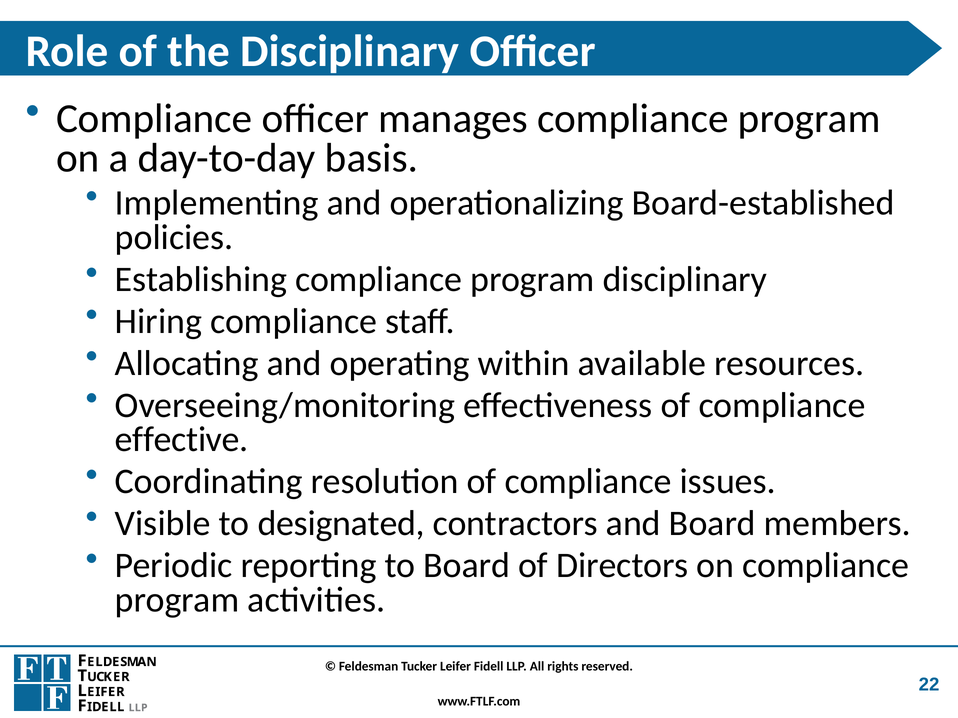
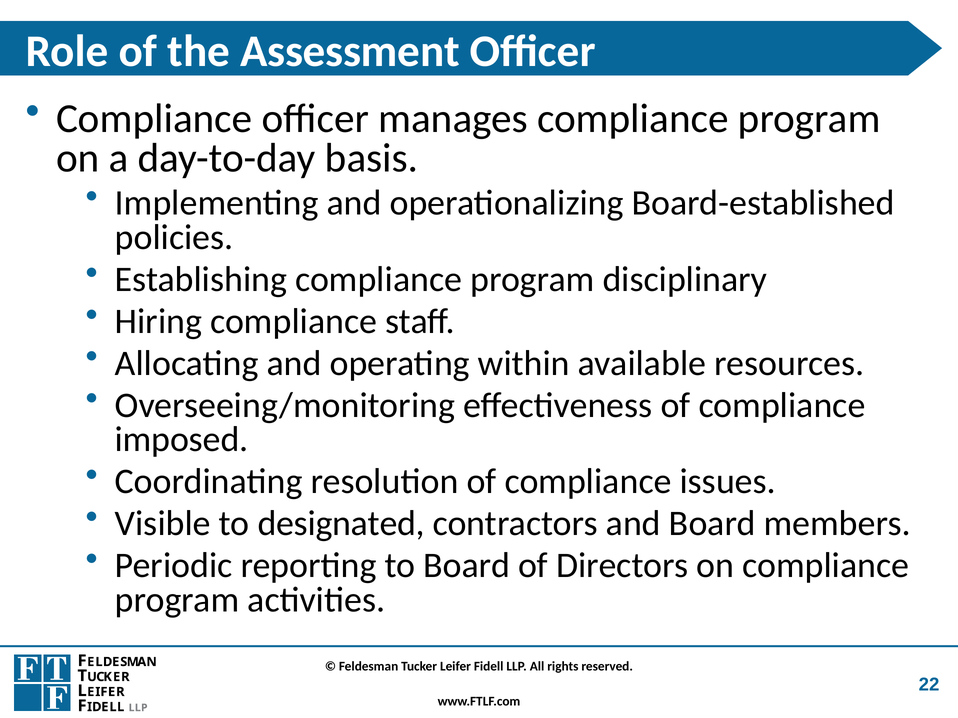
the Disciplinary: Disciplinary -> Assessment (350, 51)
effective: effective -> imposed (182, 440)
